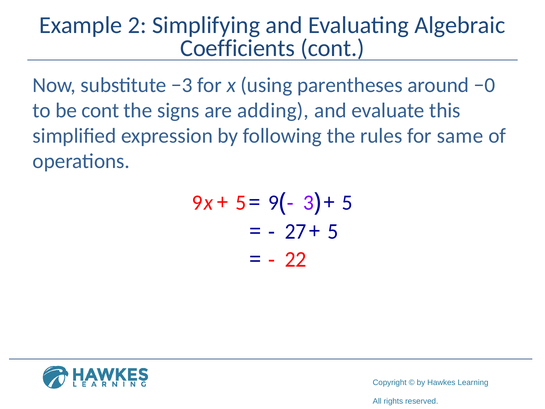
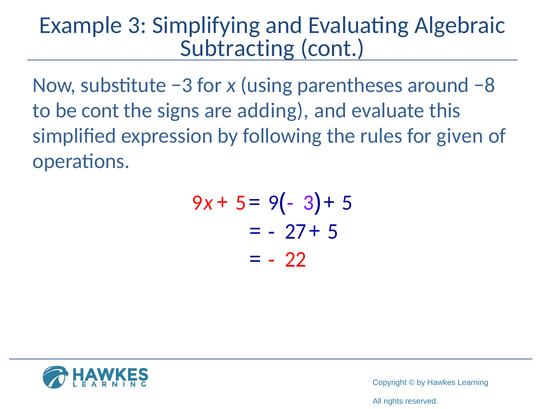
Example 2: 2 -> 3 (137, 25)
Coefficients: Coefficients -> Subtracting (237, 48)
−0: −0 -> −8 (484, 85)
same: same -> given (460, 136)
